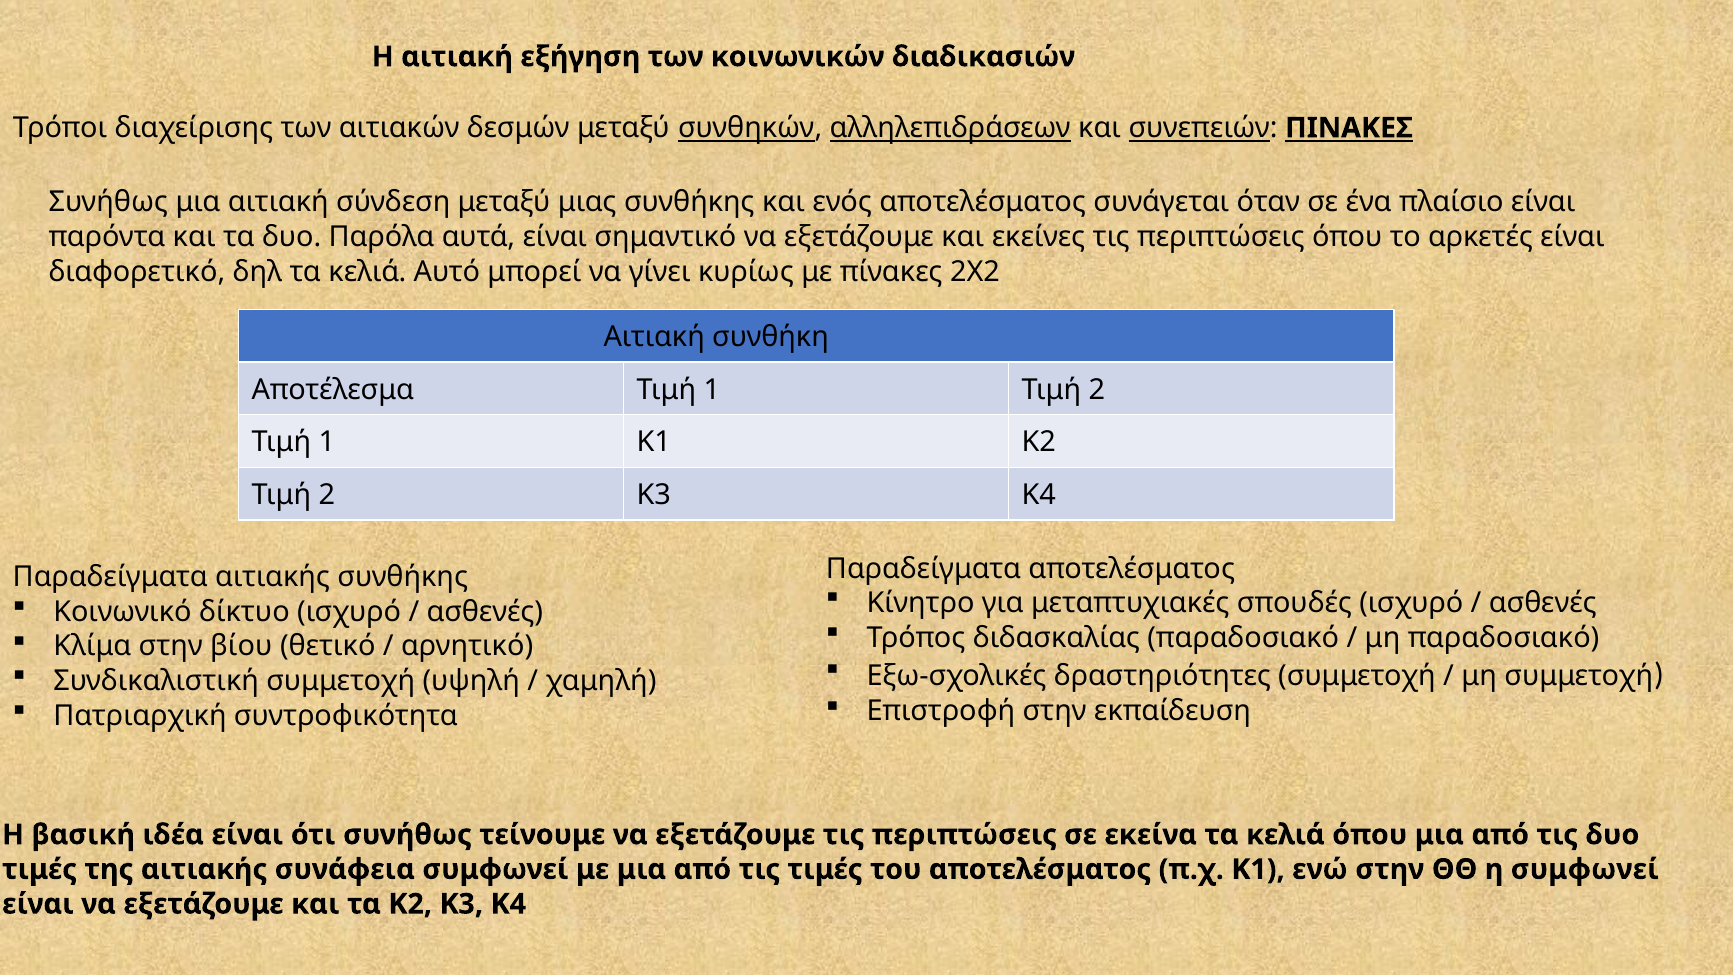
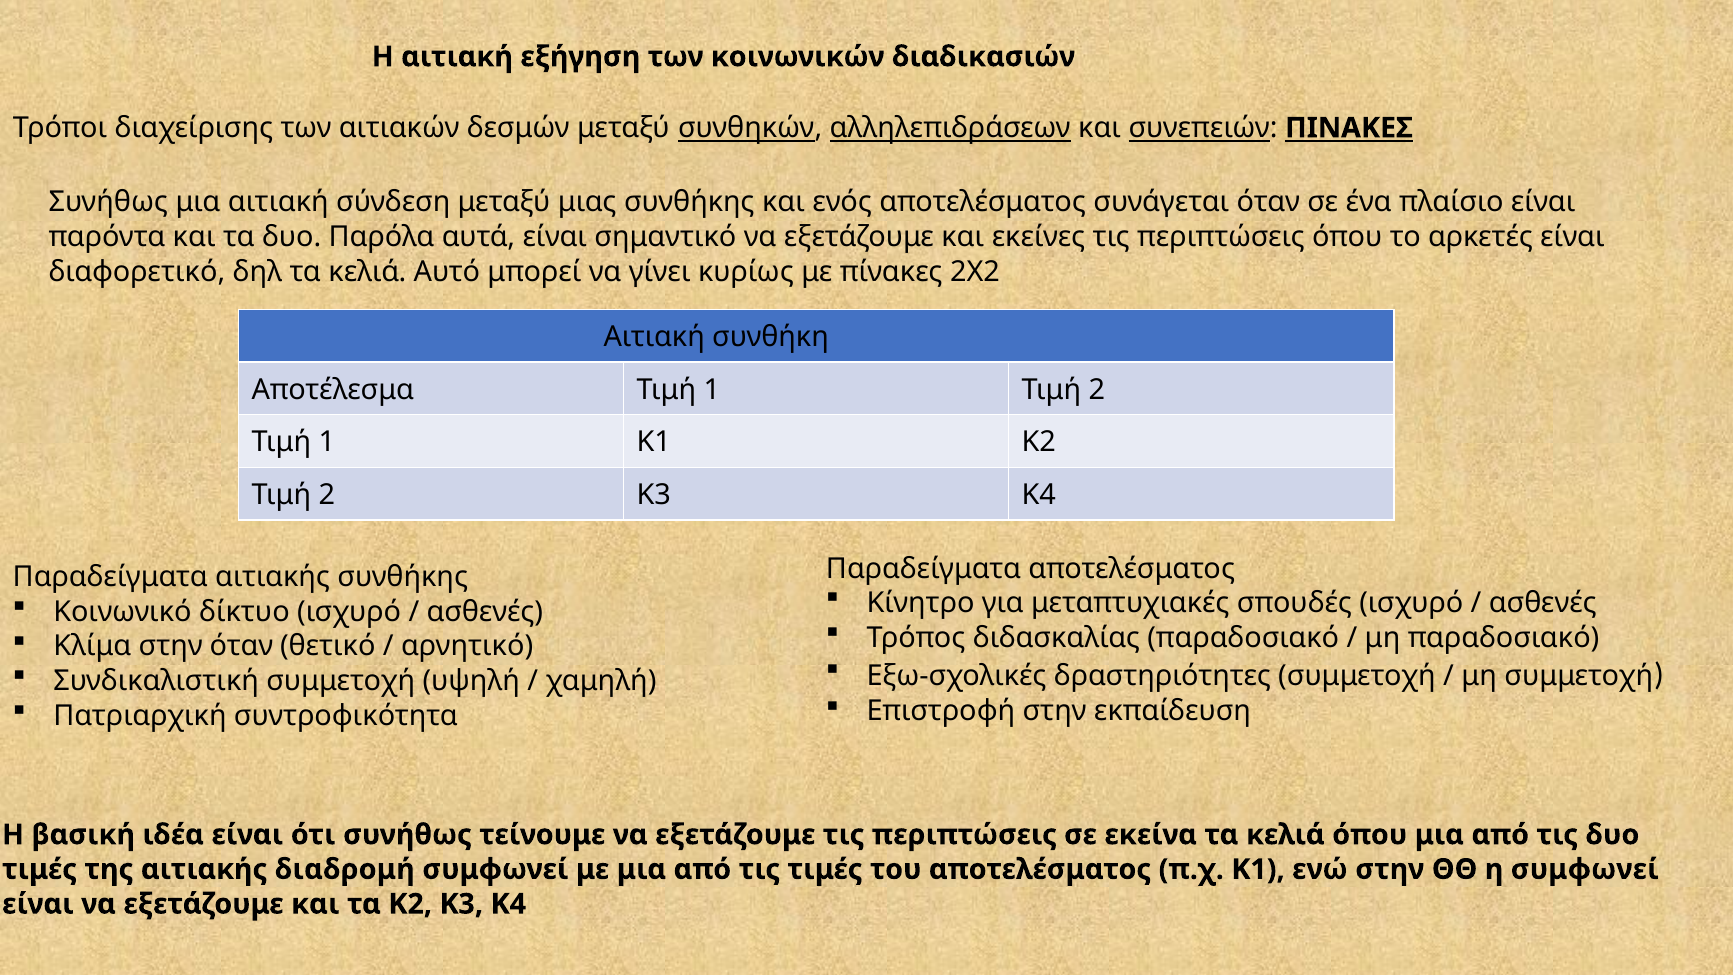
στην βίου: βίου -> όταν (242, 646)
συνάφεια: συνάφεια -> διαδρομή (345, 869)
